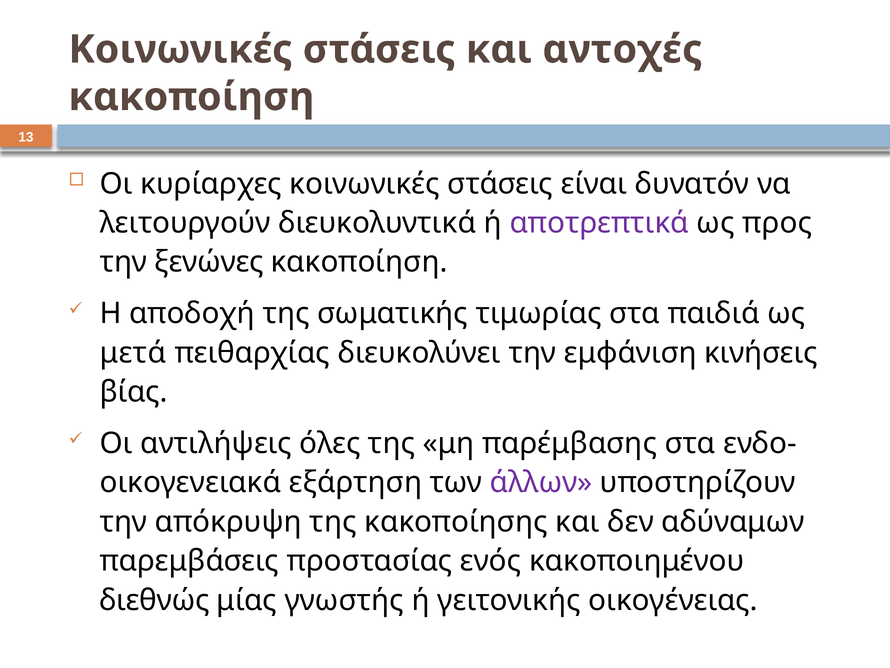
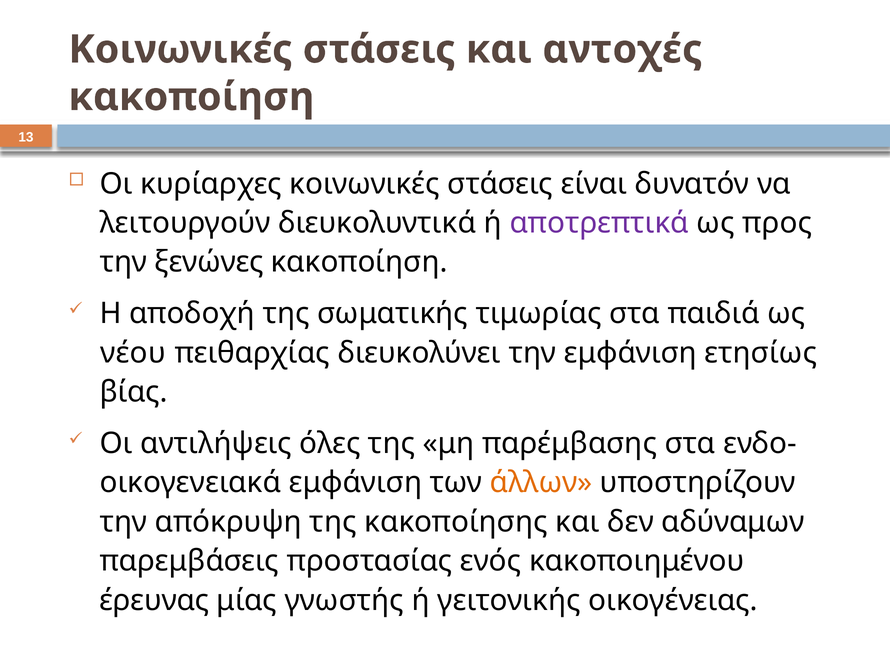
μετά: μετά -> νέου (133, 353)
κινήσεις: κινήσεις -> ετησίως (761, 353)
εξάρτηση: εξάρτηση -> εμφάνιση (355, 482)
άλλων colour: purple -> orange (541, 482)
διεθνώς: διεθνώς -> έρευνας (154, 600)
